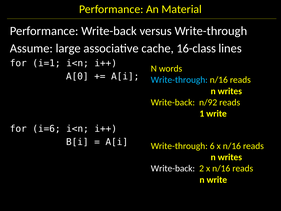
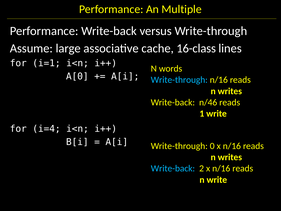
Material: Material -> Multiple (182, 9)
n/92: n/92 -> n/46 (208, 102)
i=6: i=6 -> i=4 (46, 129)
6: 6 -> 0 (212, 146)
Write-back colour: white -> light blue (173, 168)
